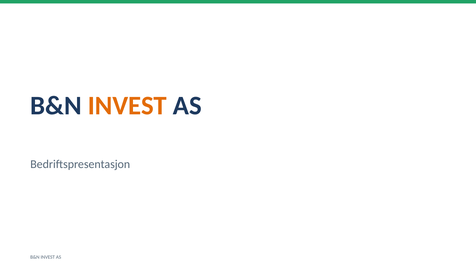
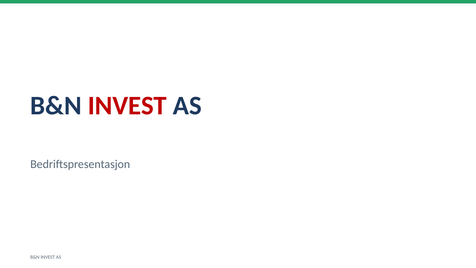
INVEST colour: orange -> red (127, 106)
